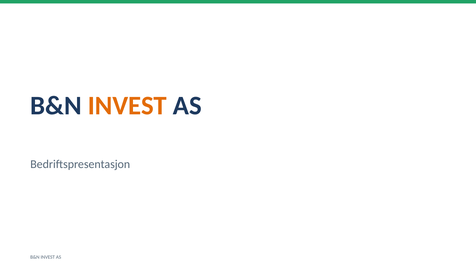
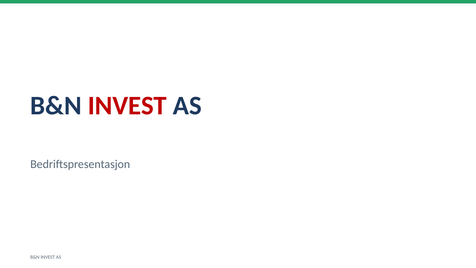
INVEST colour: orange -> red (127, 106)
